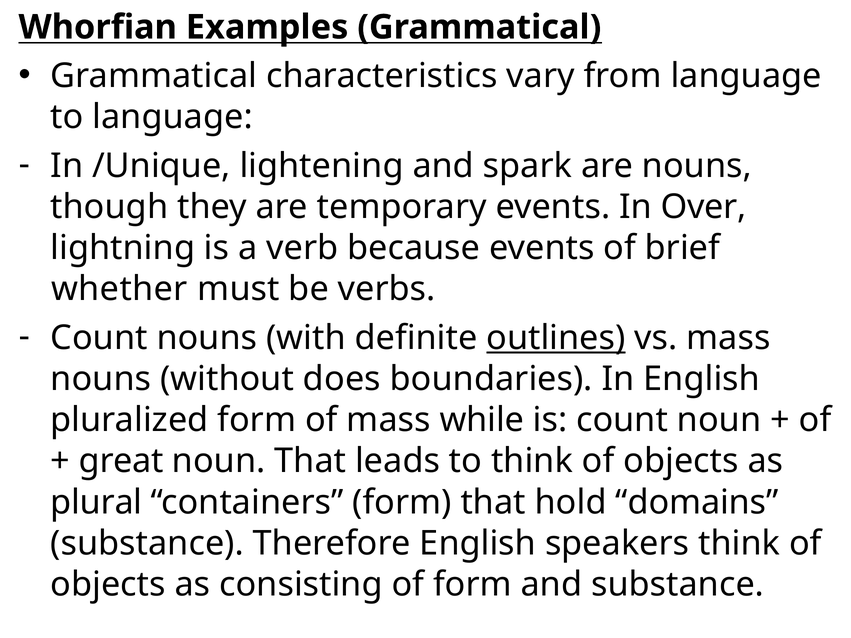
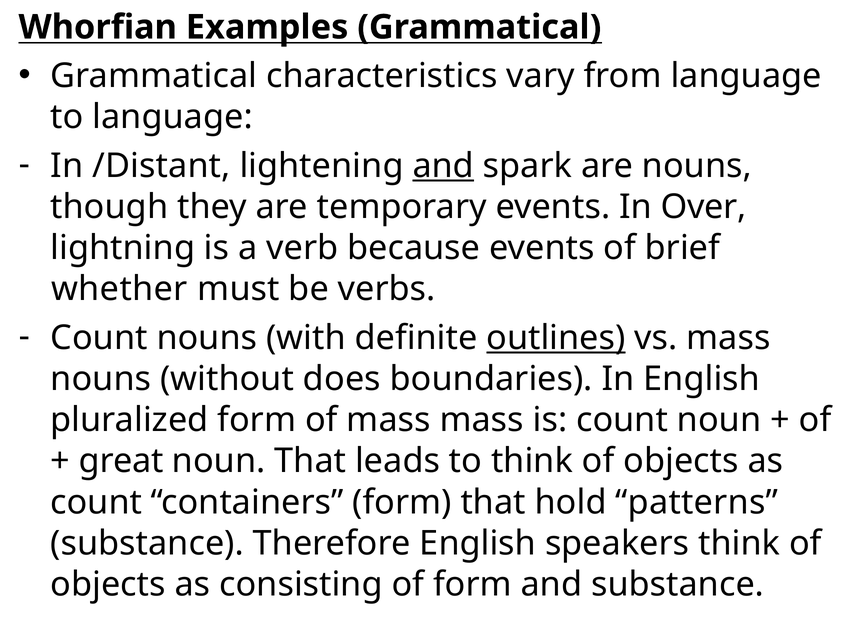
/Unique: /Unique -> /Distant (161, 166)
and underline: none -> present (443, 166)
mass while: while -> mass (482, 420)
plural: plural -> count (96, 503)
domains: domains -> patterns (697, 503)
